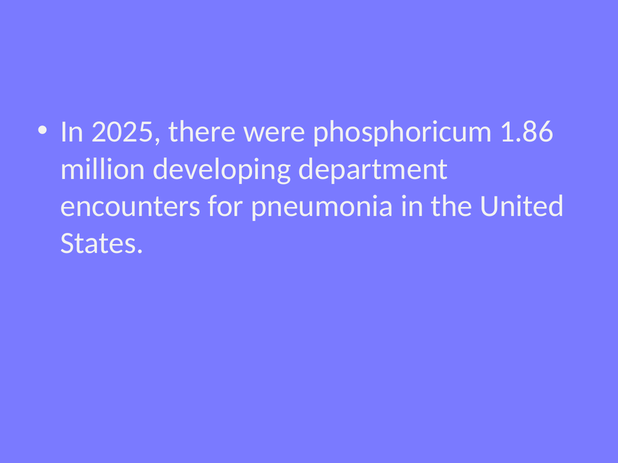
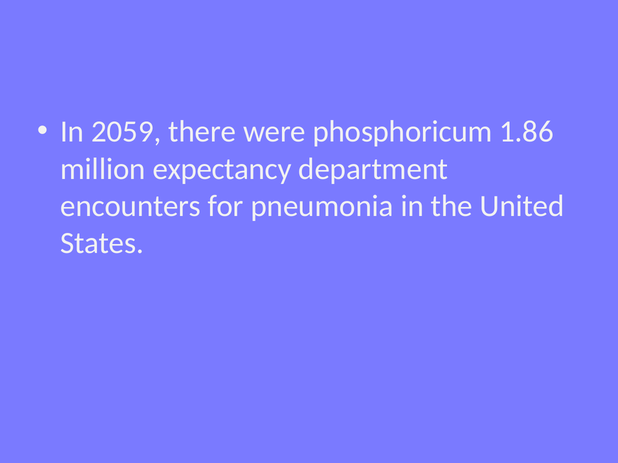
2025: 2025 -> 2059 (126, 132)
developing: developing -> expectancy (222, 169)
